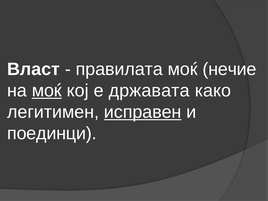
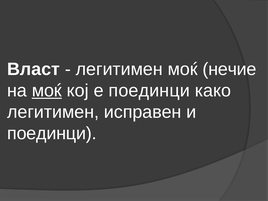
правилата: правилата -> легитимен (119, 69)
е државата: државата -> поединци (149, 91)
исправен underline: present -> none (143, 112)
